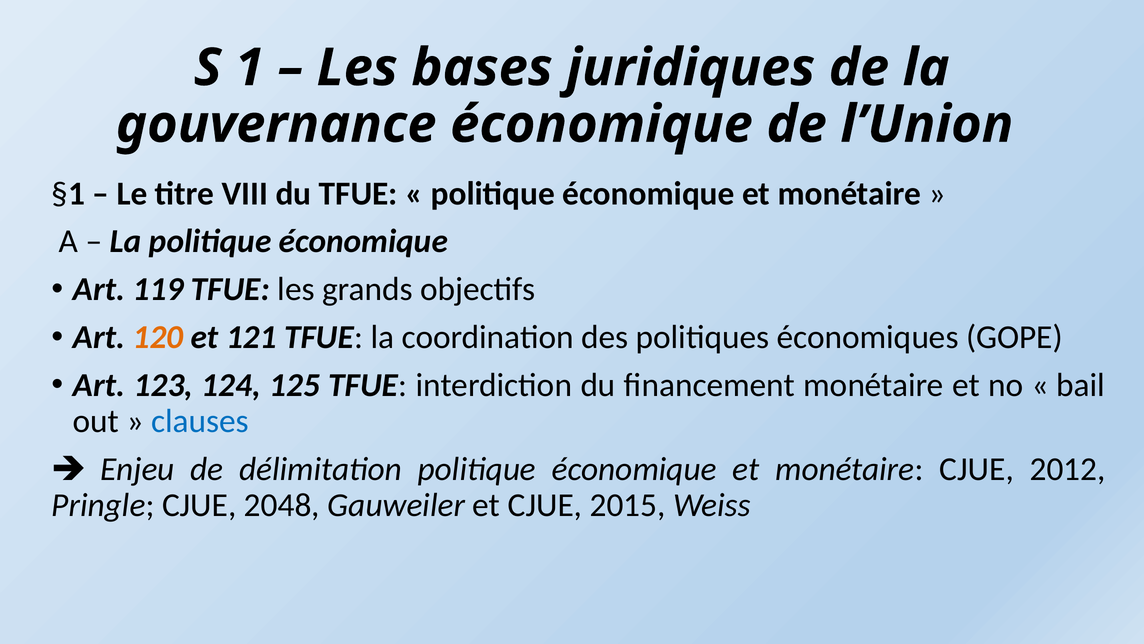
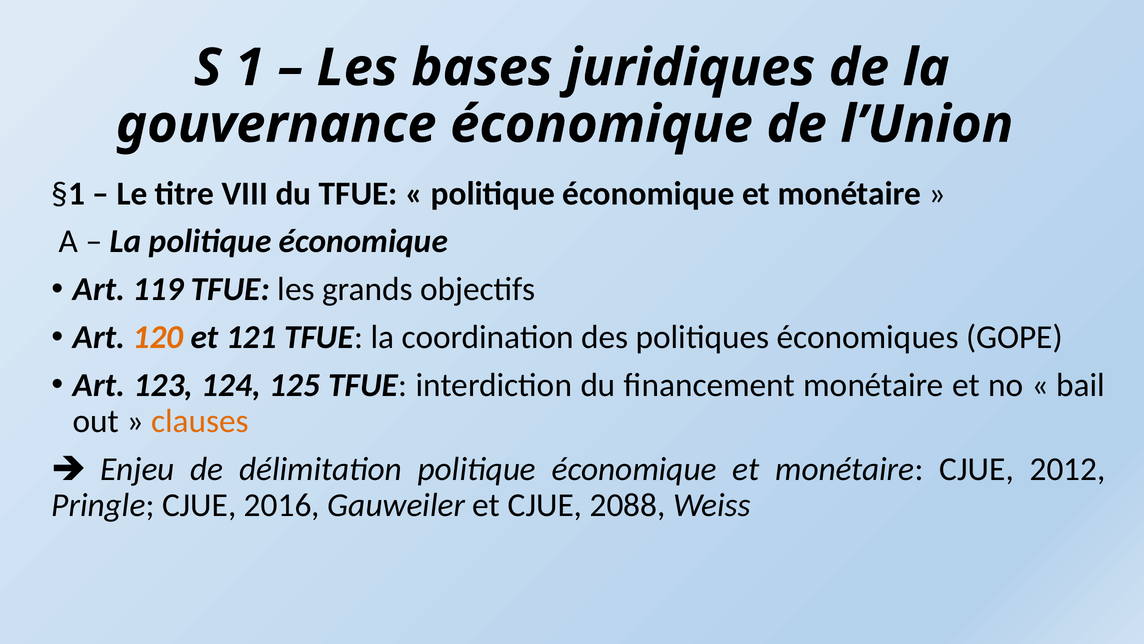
clauses colour: blue -> orange (200, 421)
2048: 2048 -> 2016 (282, 505)
2015: 2015 -> 2088 (628, 505)
